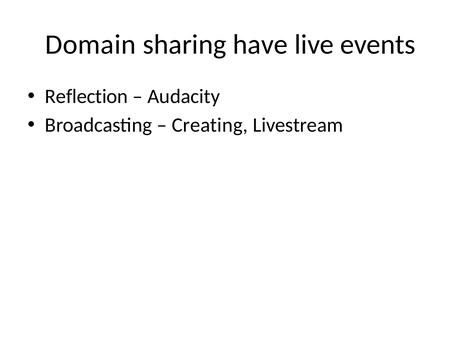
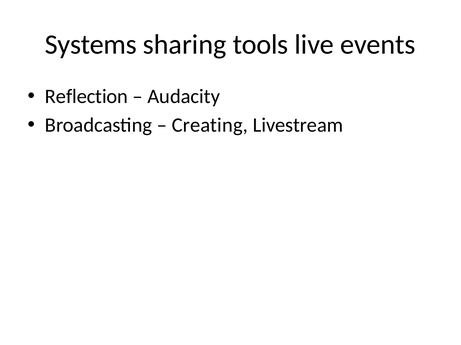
Domain: Domain -> Systems (91, 45)
have: have -> tools (261, 45)
